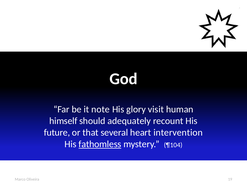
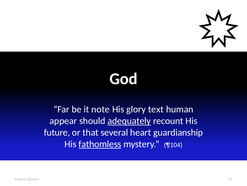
visit: visit -> text (156, 109)
himself: himself -> appear (63, 120)
adequately underline: none -> present (129, 120)
intervention: intervention -> guardianship (178, 132)
